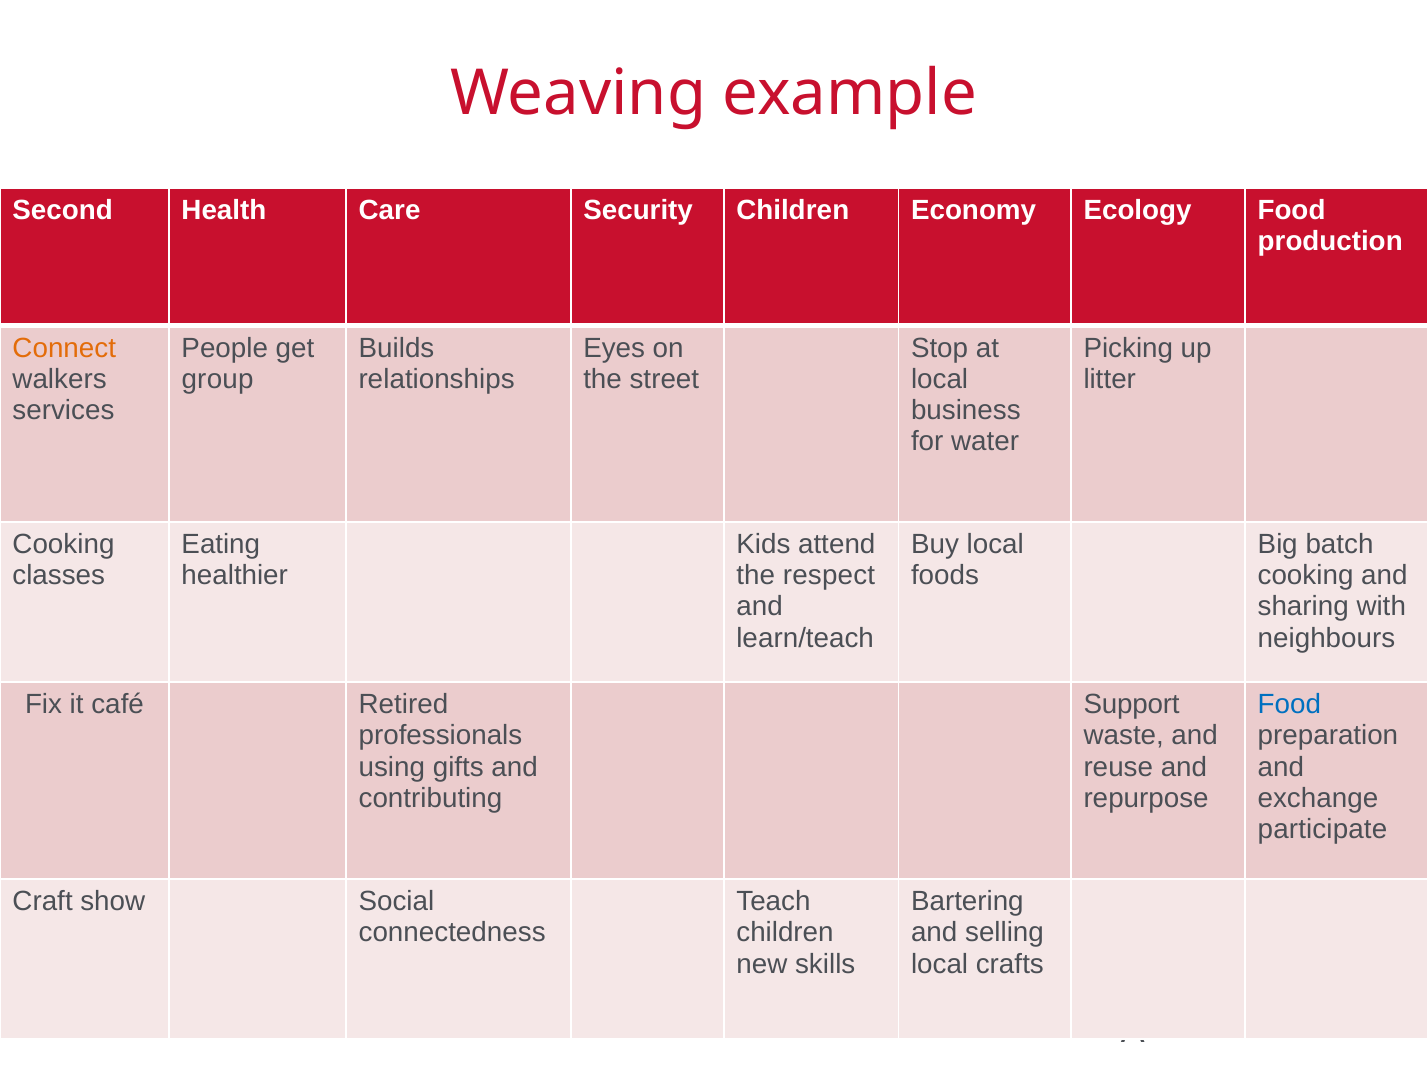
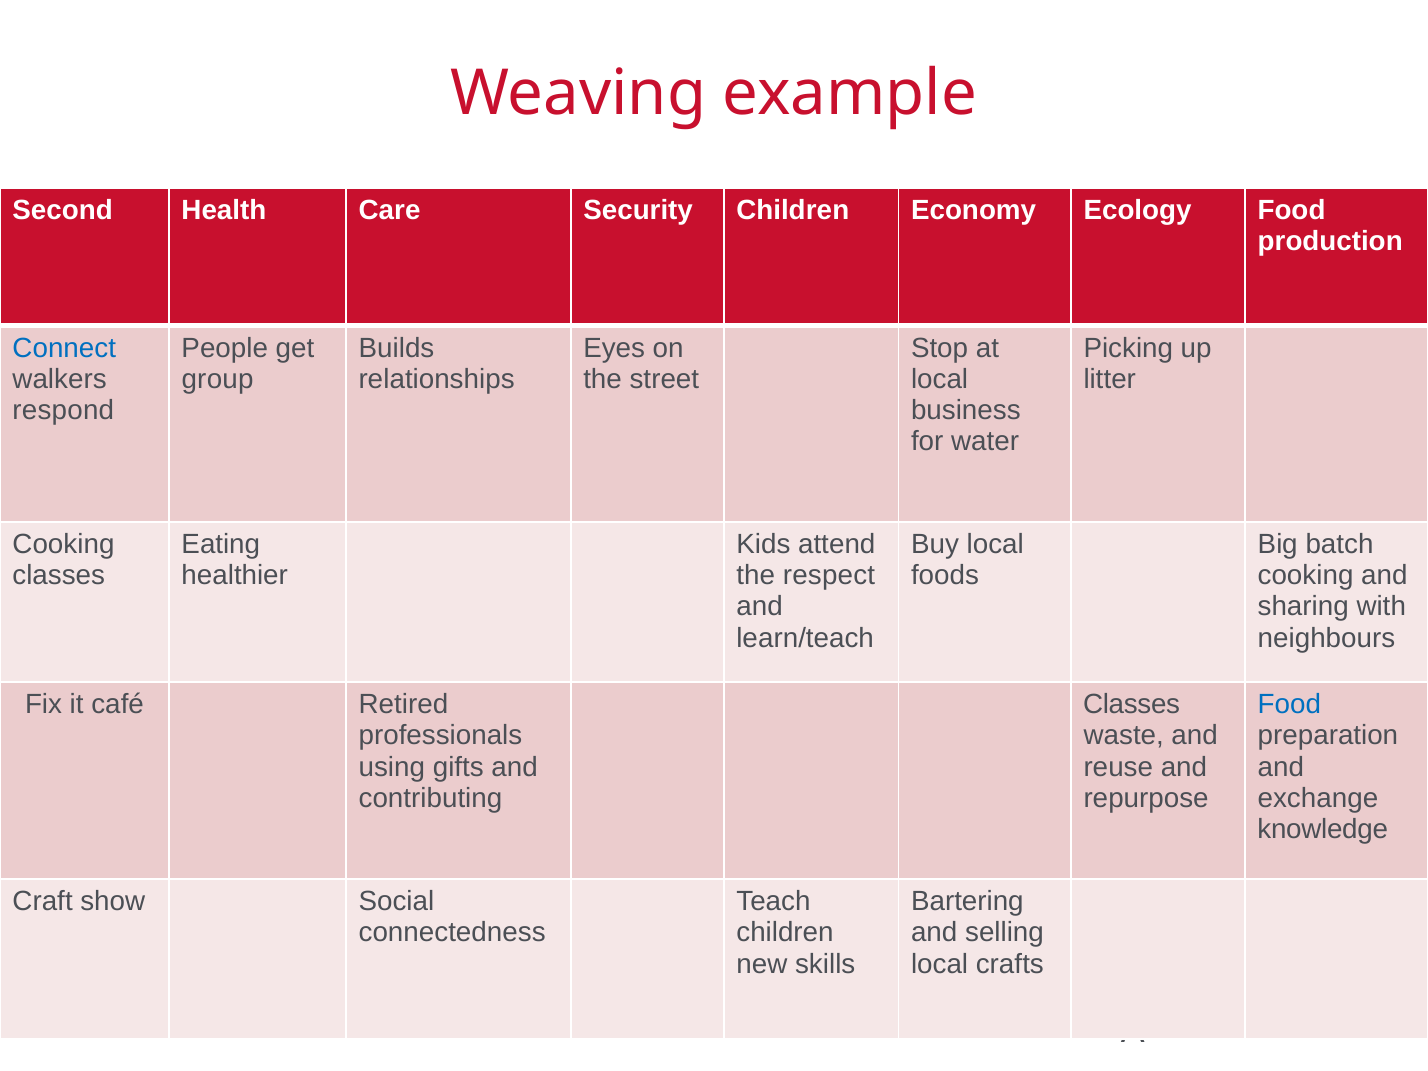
Connect colour: orange -> blue (64, 348)
services: services -> respond (63, 410)
Support: Support -> Classes (1132, 704)
participate: participate -> knowledge (1323, 829)
